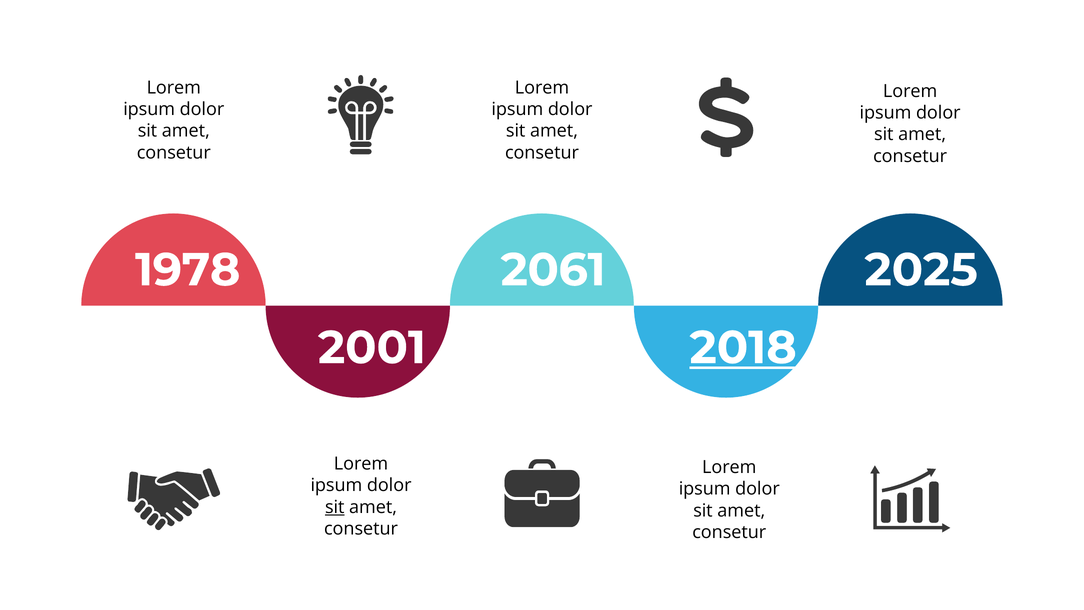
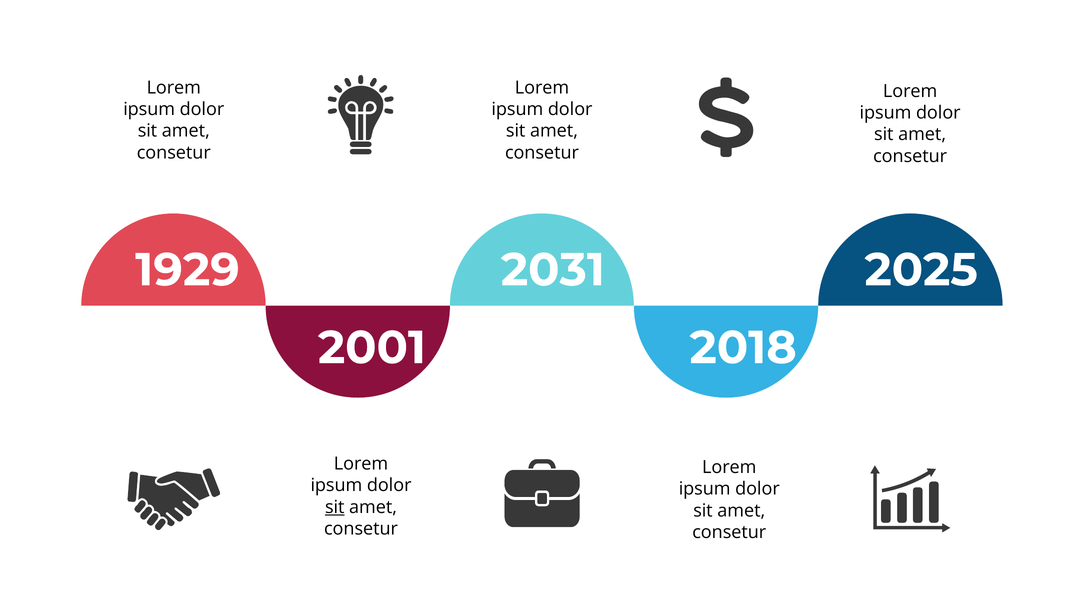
1978: 1978 -> 1929 (187, 270)
2061: 2061 -> 2031 (553, 270)
2018 underline: present -> none (743, 348)
